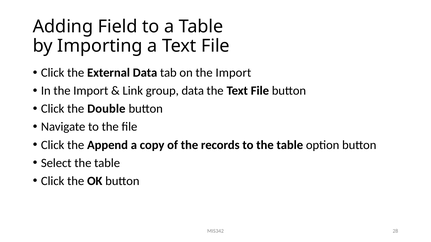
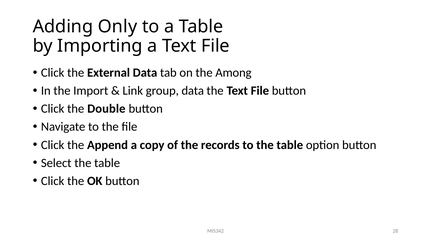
Field: Field -> Only (118, 27)
on the Import: Import -> Among (233, 73)
